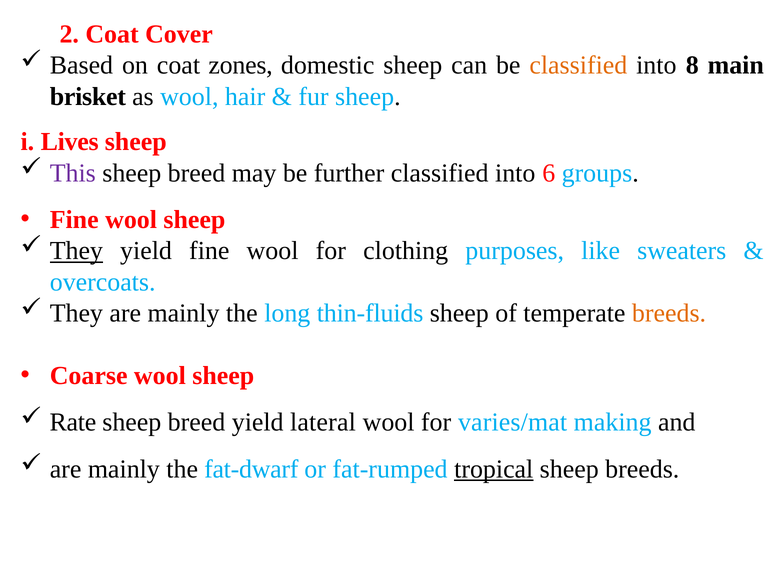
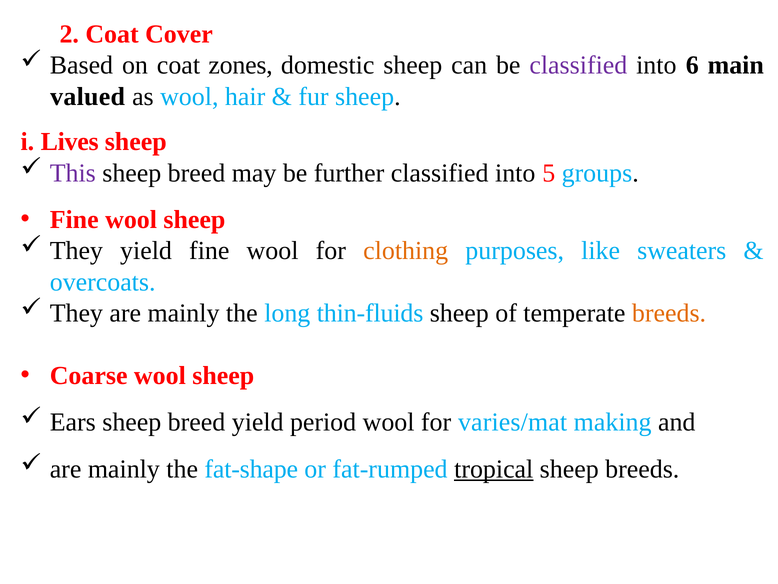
classified colour: orange -> purple (578, 65)
8: 8 -> 6 (692, 65)
brisket: brisket -> valued (88, 96)
6: 6 -> 5 (549, 173)
They underline: present -> none (76, 251)
clothing colour: black -> orange (406, 251)
Rate: Rate -> Ears (73, 422)
lateral: lateral -> period (323, 422)
fat-dwarf: fat-dwarf -> fat-shape (251, 469)
